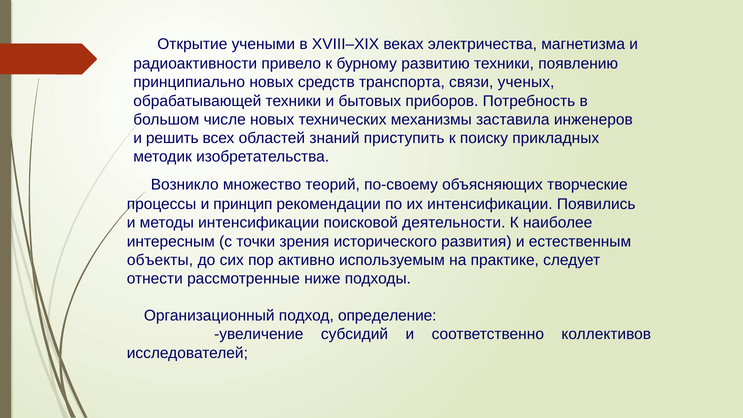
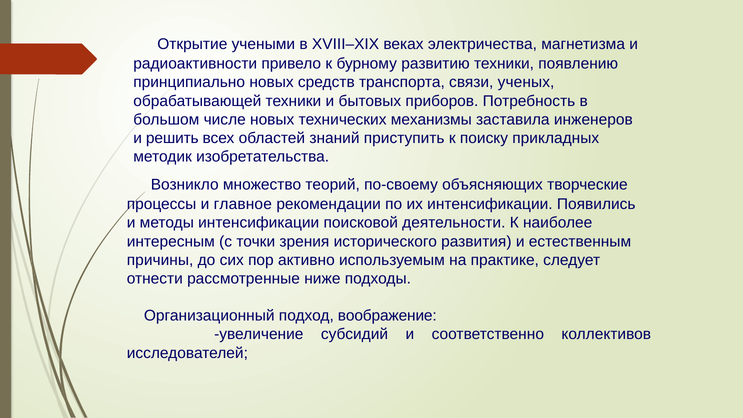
принцип: принцип -> главное (243, 204)
объекты: объекты -> причины (160, 260)
определение: определение -> воображение (387, 316)
